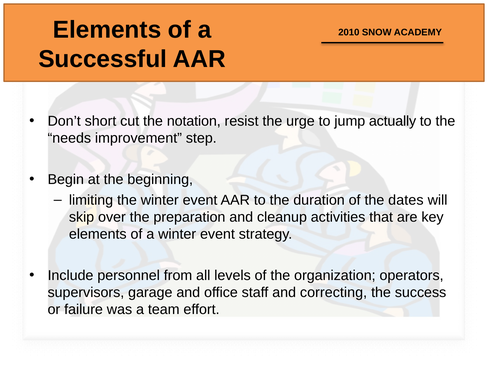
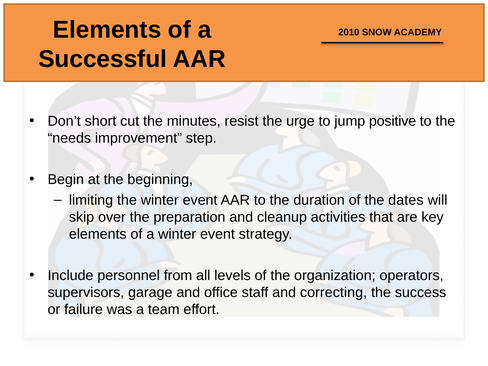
notation: notation -> minutes (194, 121)
actually: actually -> positive (393, 121)
